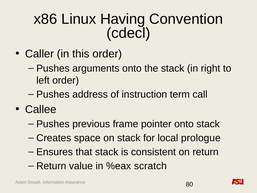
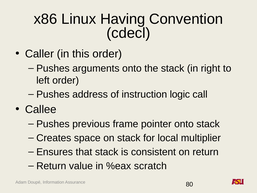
term: term -> logic (180, 94)
prologue: prologue -> multiplier (201, 138)
